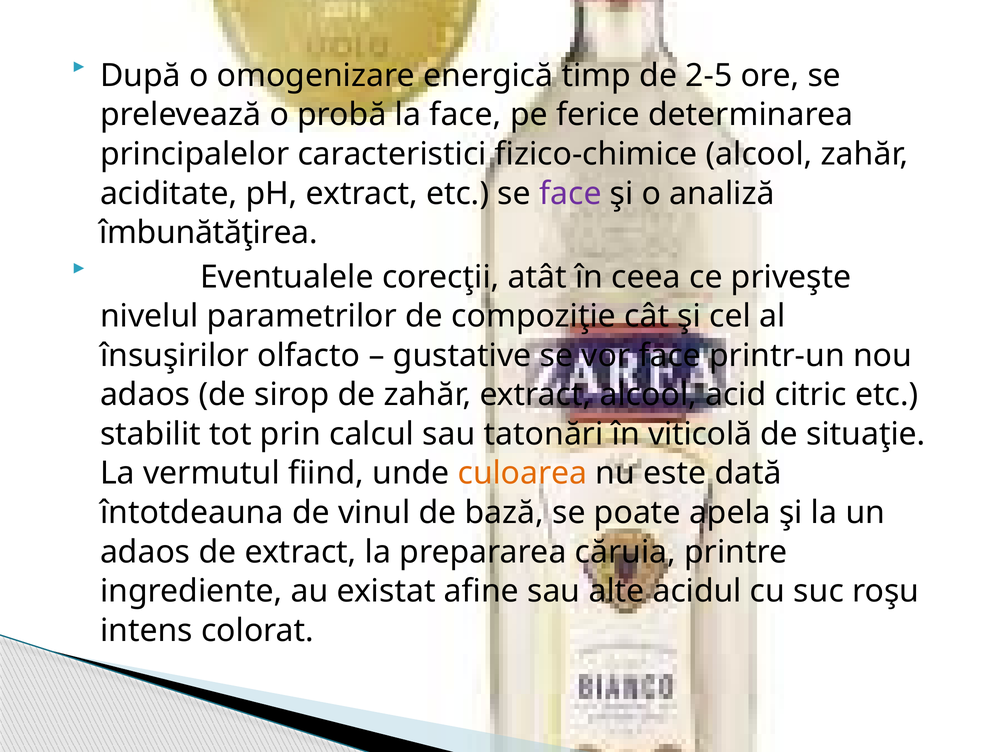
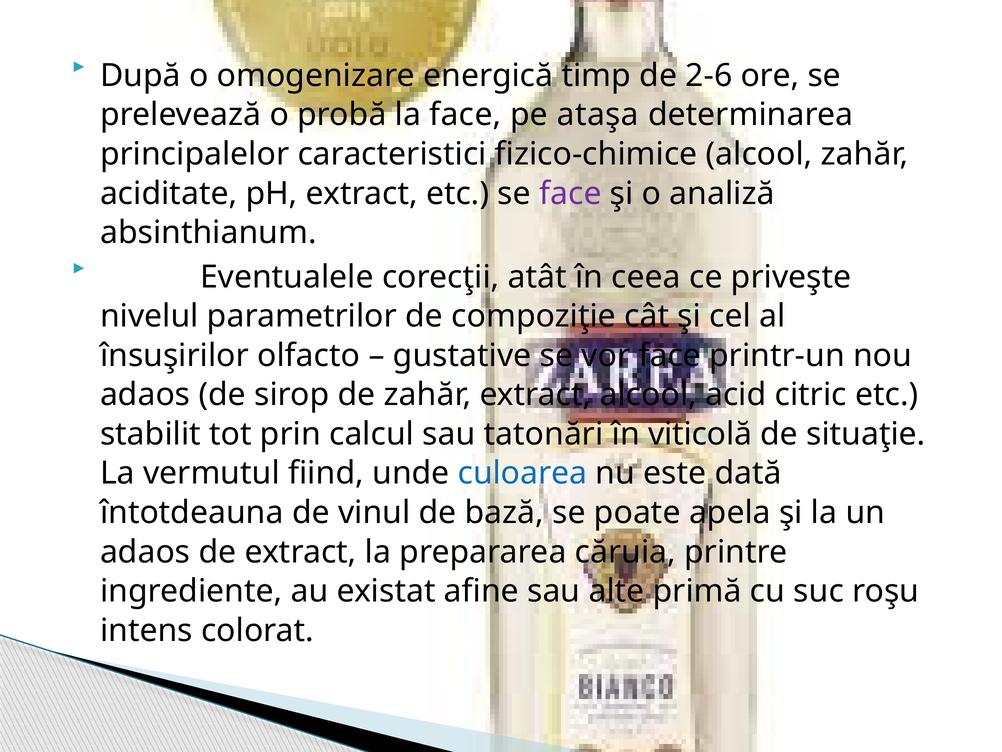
2-5: 2-5 -> 2-6 (709, 76)
ferice: ferice -> ataşa (598, 115)
îmbunătăţirea: îmbunătăţirea -> absinthianum (208, 233)
culoarea colour: orange -> blue (523, 473)
acidul: acidul -> primă (697, 591)
